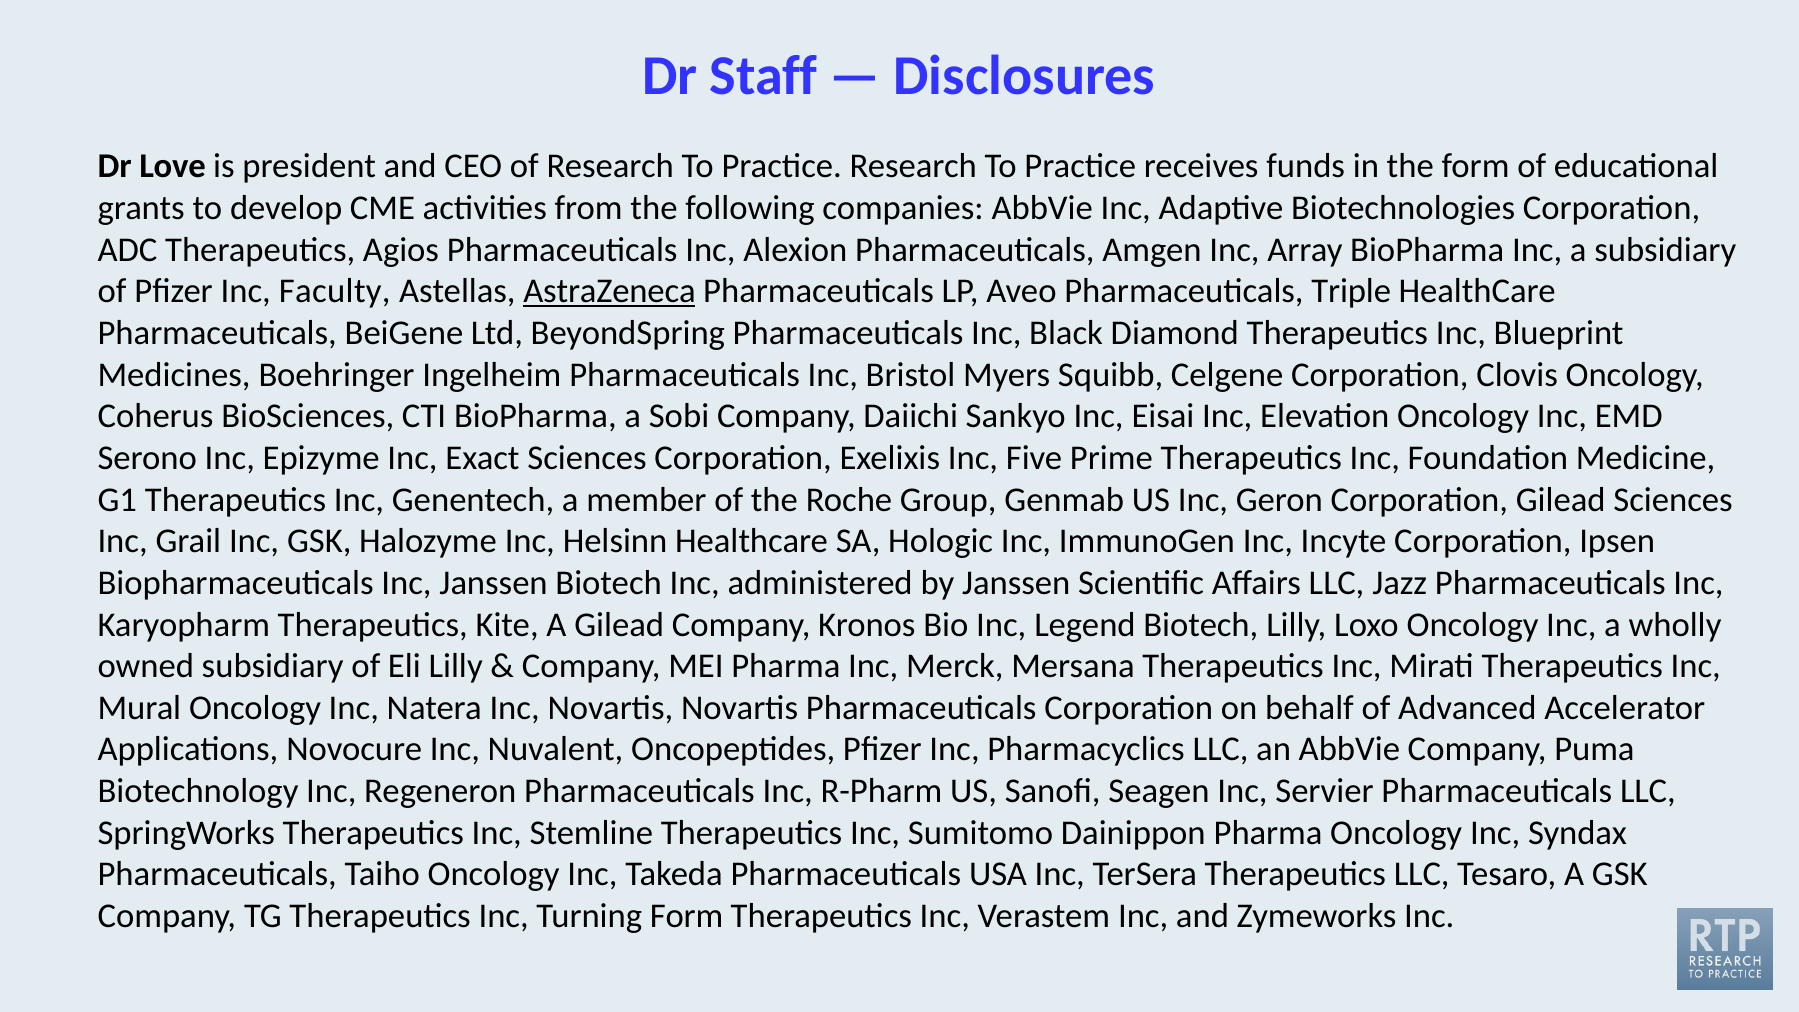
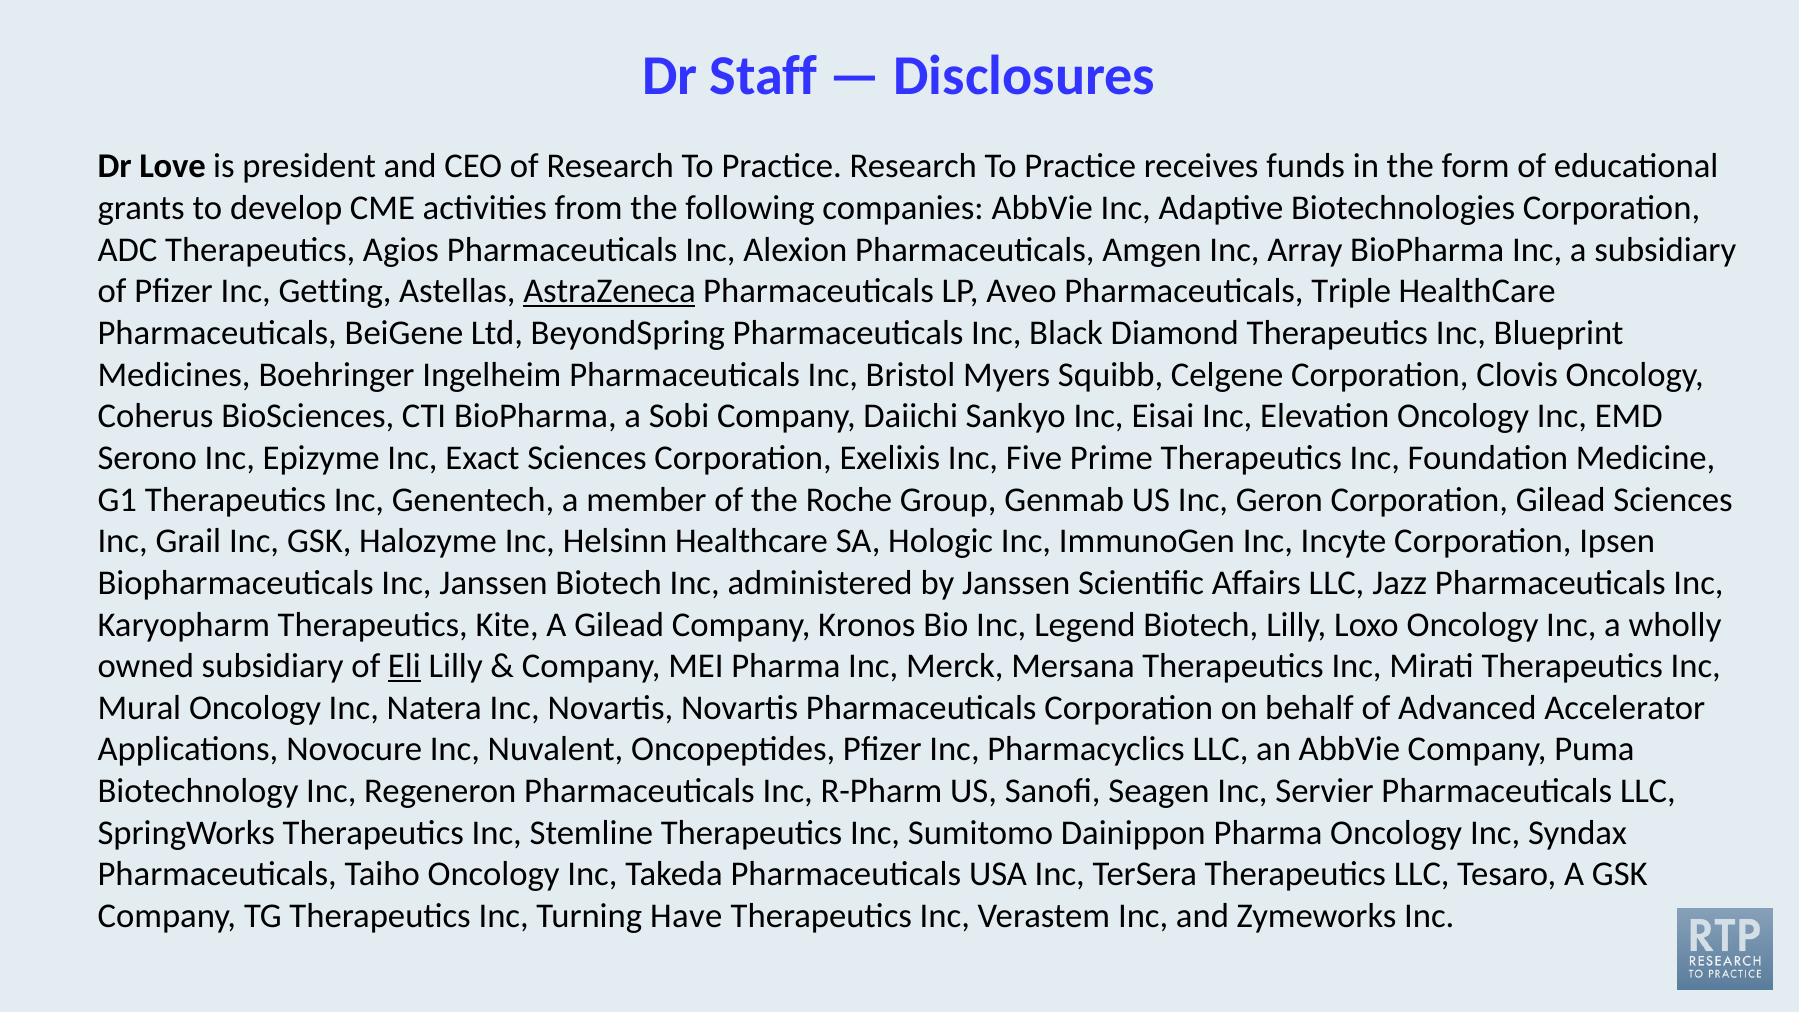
Faculty: Faculty -> Getting (335, 291)
Eli underline: none -> present (404, 666)
Turning Form: Form -> Have (686, 916)
